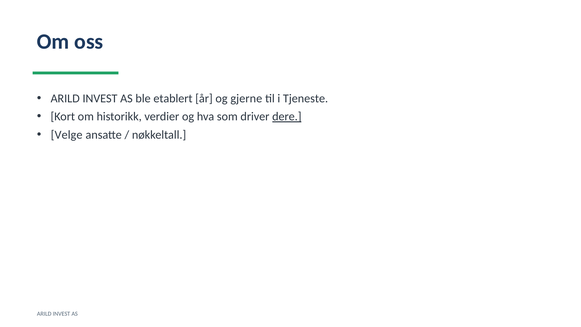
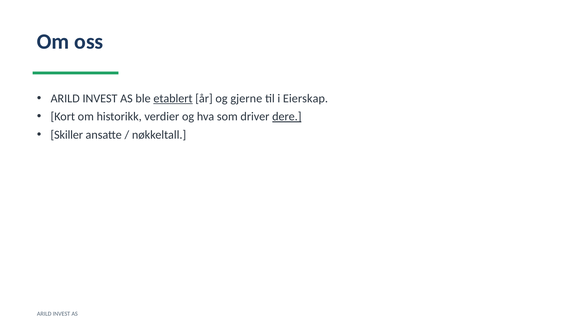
etablert underline: none -> present (173, 98)
Tjeneste: Tjeneste -> Eierskap (306, 98)
Velge: Velge -> Skiller (67, 135)
